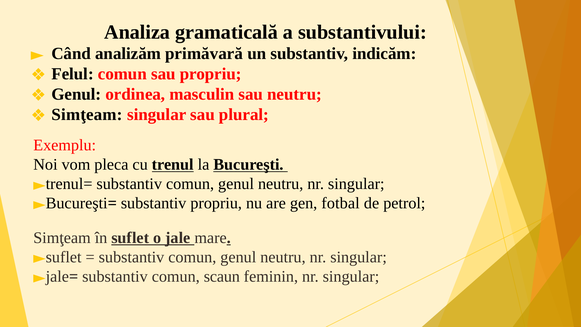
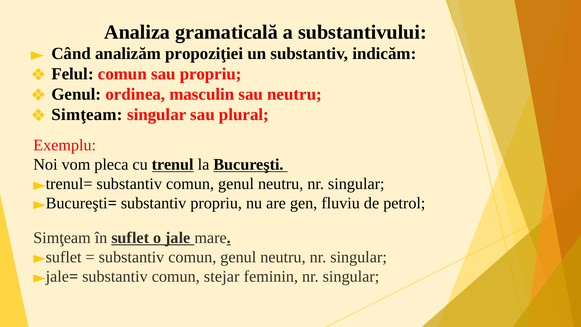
primăvară: primăvară -> propoziţiei (204, 54)
fotbal: fotbal -> fluviu (341, 203)
scaun: scaun -> stejar (222, 276)
